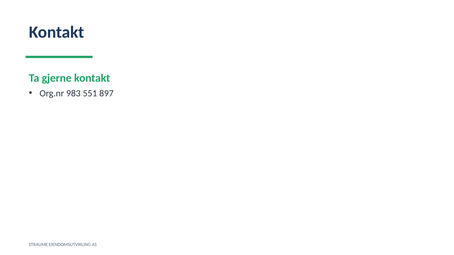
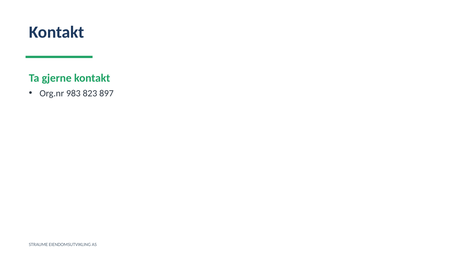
551: 551 -> 823 (90, 93)
